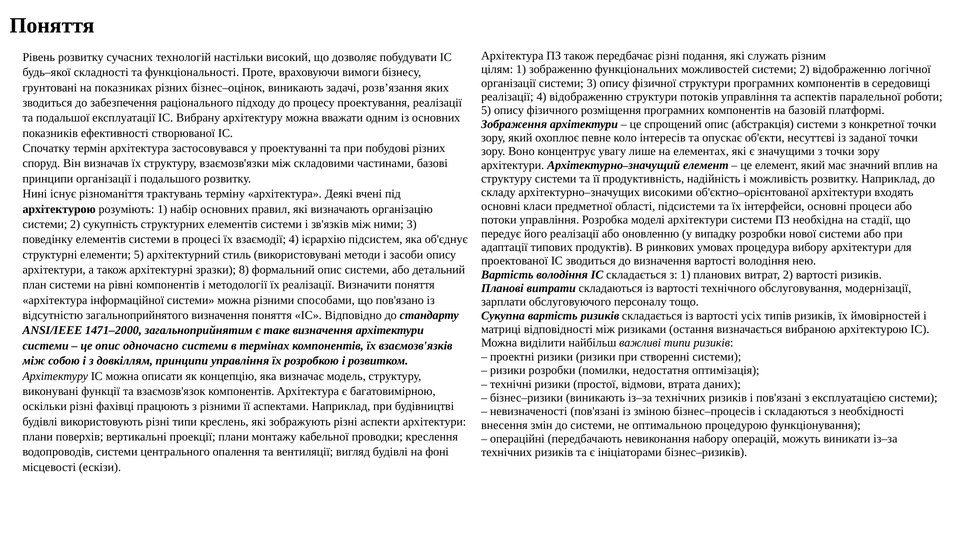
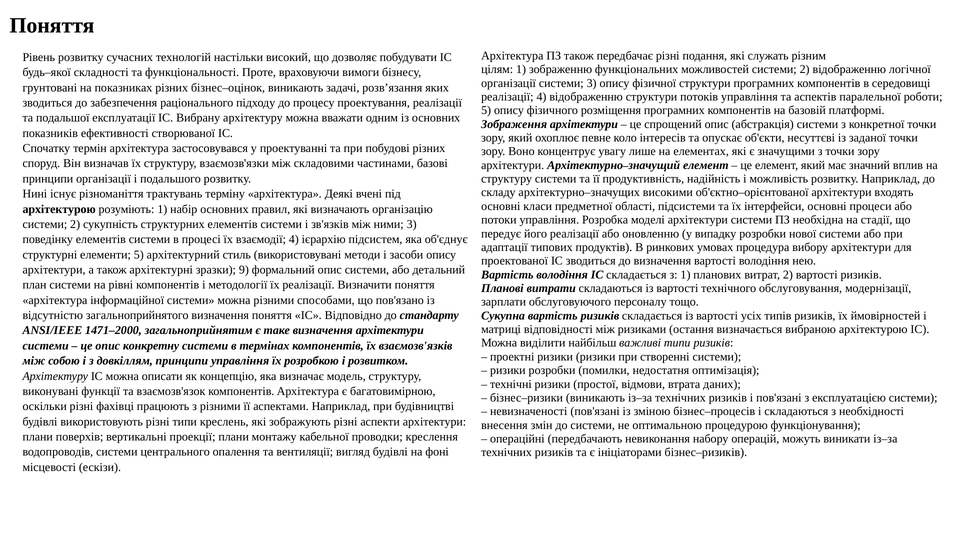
8: 8 -> 9 (244, 270)
одночасно: одночасно -> конкретну (151, 346)
